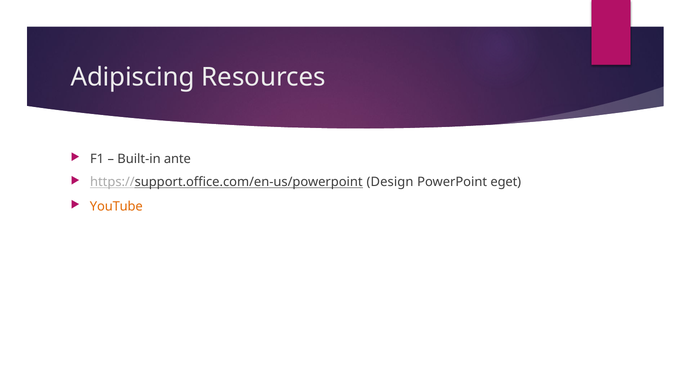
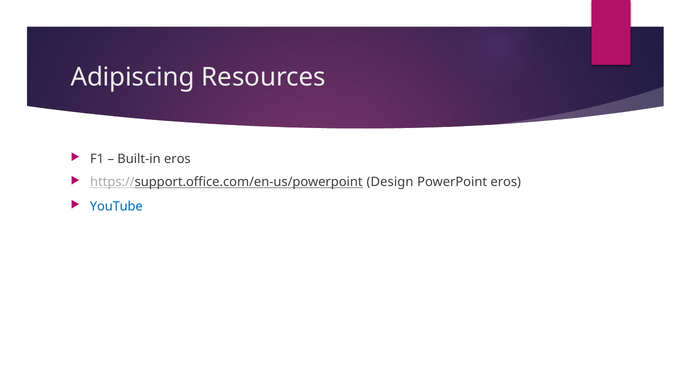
Built-in ante: ante -> eros (177, 159)
PowerPoint eget: eget -> eros (506, 182)
YouTube colour: orange -> blue (116, 206)
